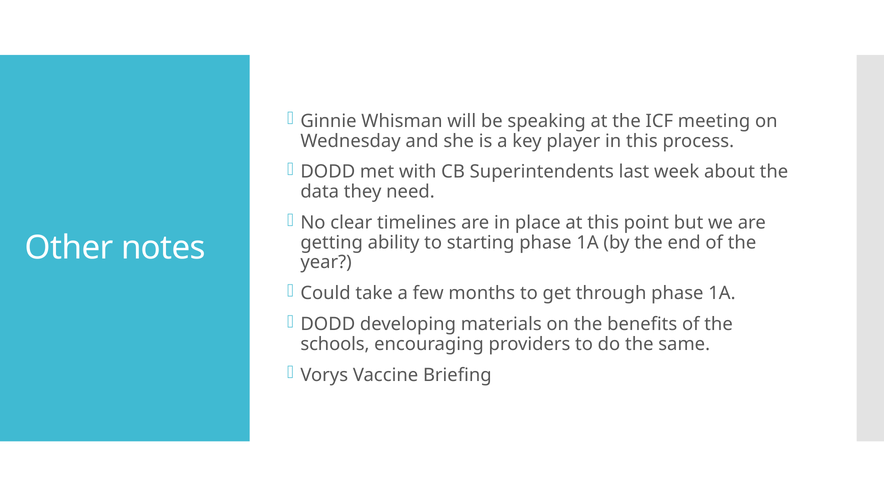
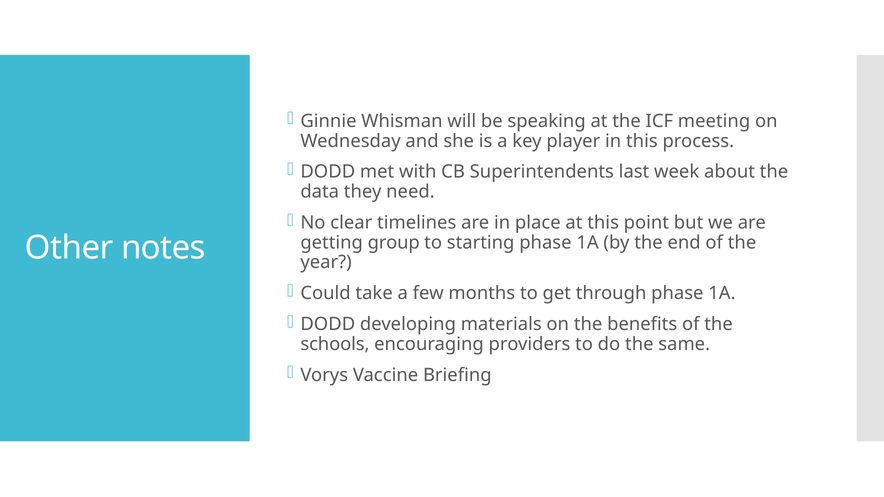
ability: ability -> group (394, 243)
